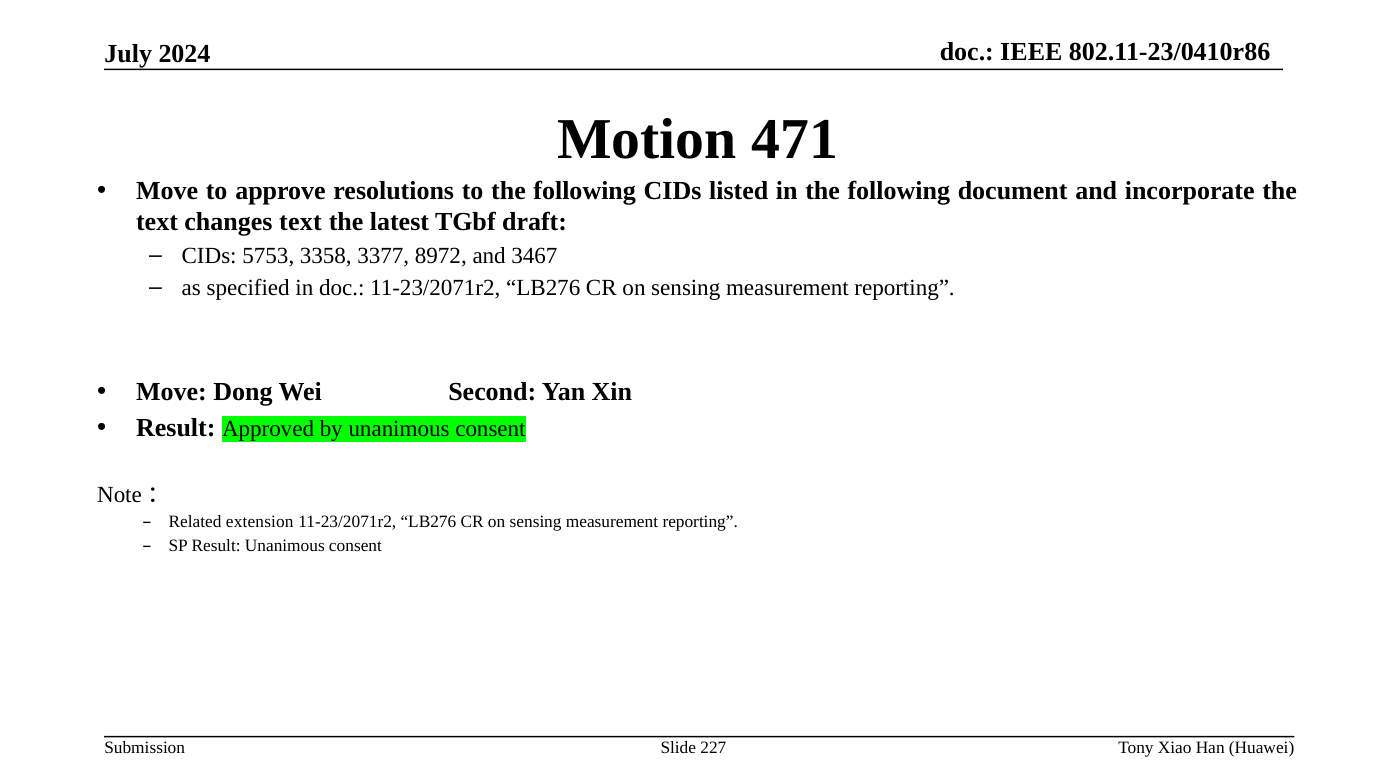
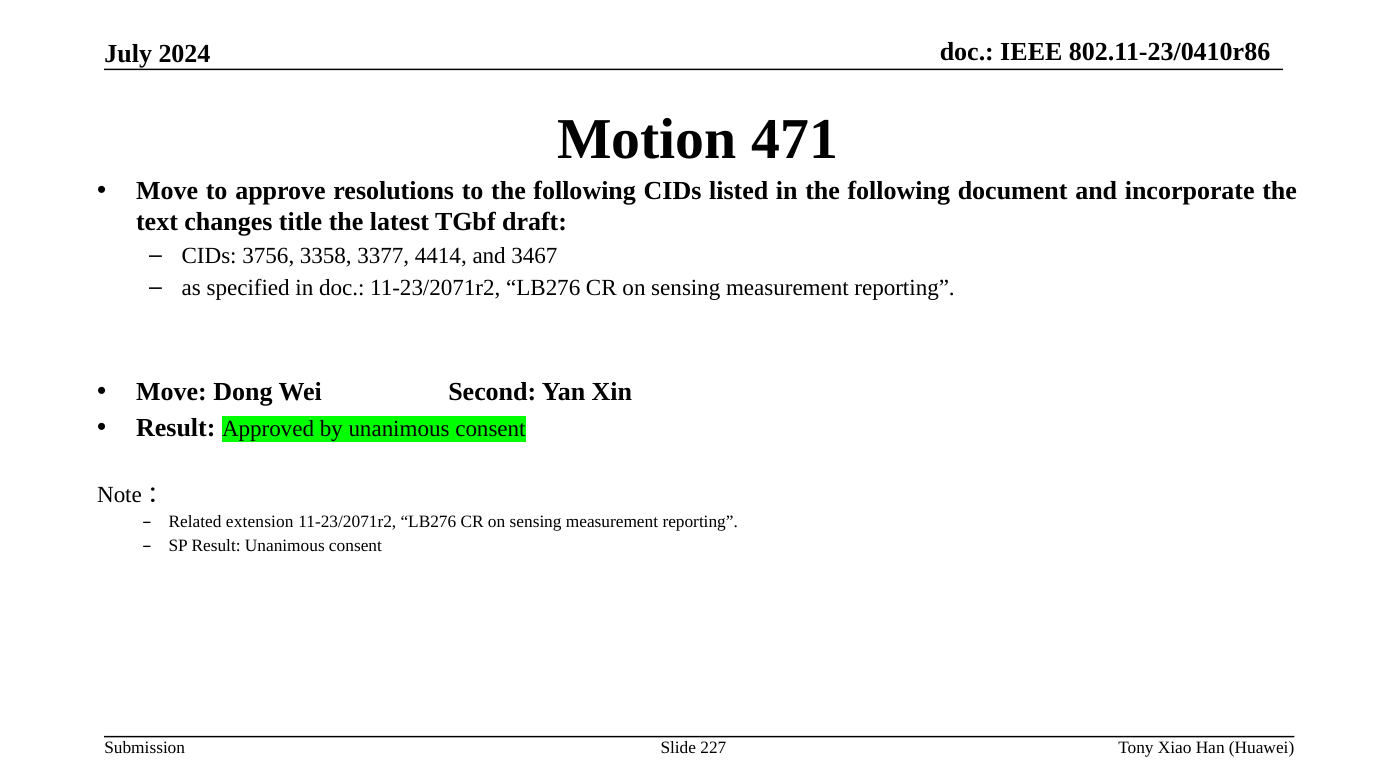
changes text: text -> title (301, 222)
5753: 5753 -> 3756 (268, 256)
8972: 8972 -> 4414 (441, 256)
